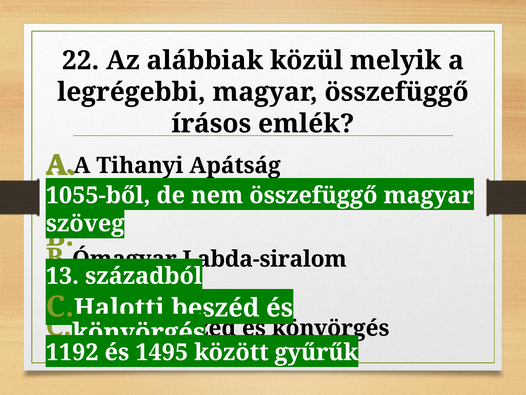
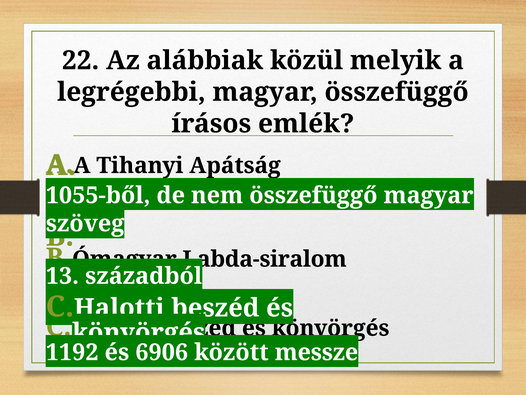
1495: 1495 -> 6906 (162, 352)
gyűrűk: gyűrűk -> messze (316, 352)
